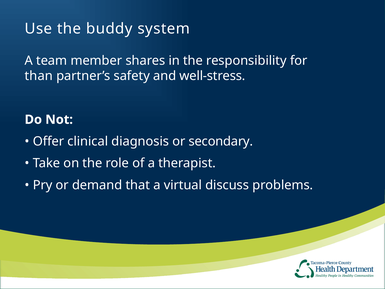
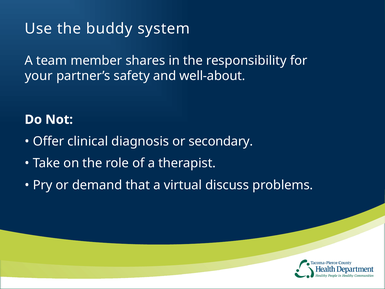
than: than -> your (39, 76)
well-stress: well-stress -> well-about (212, 76)
